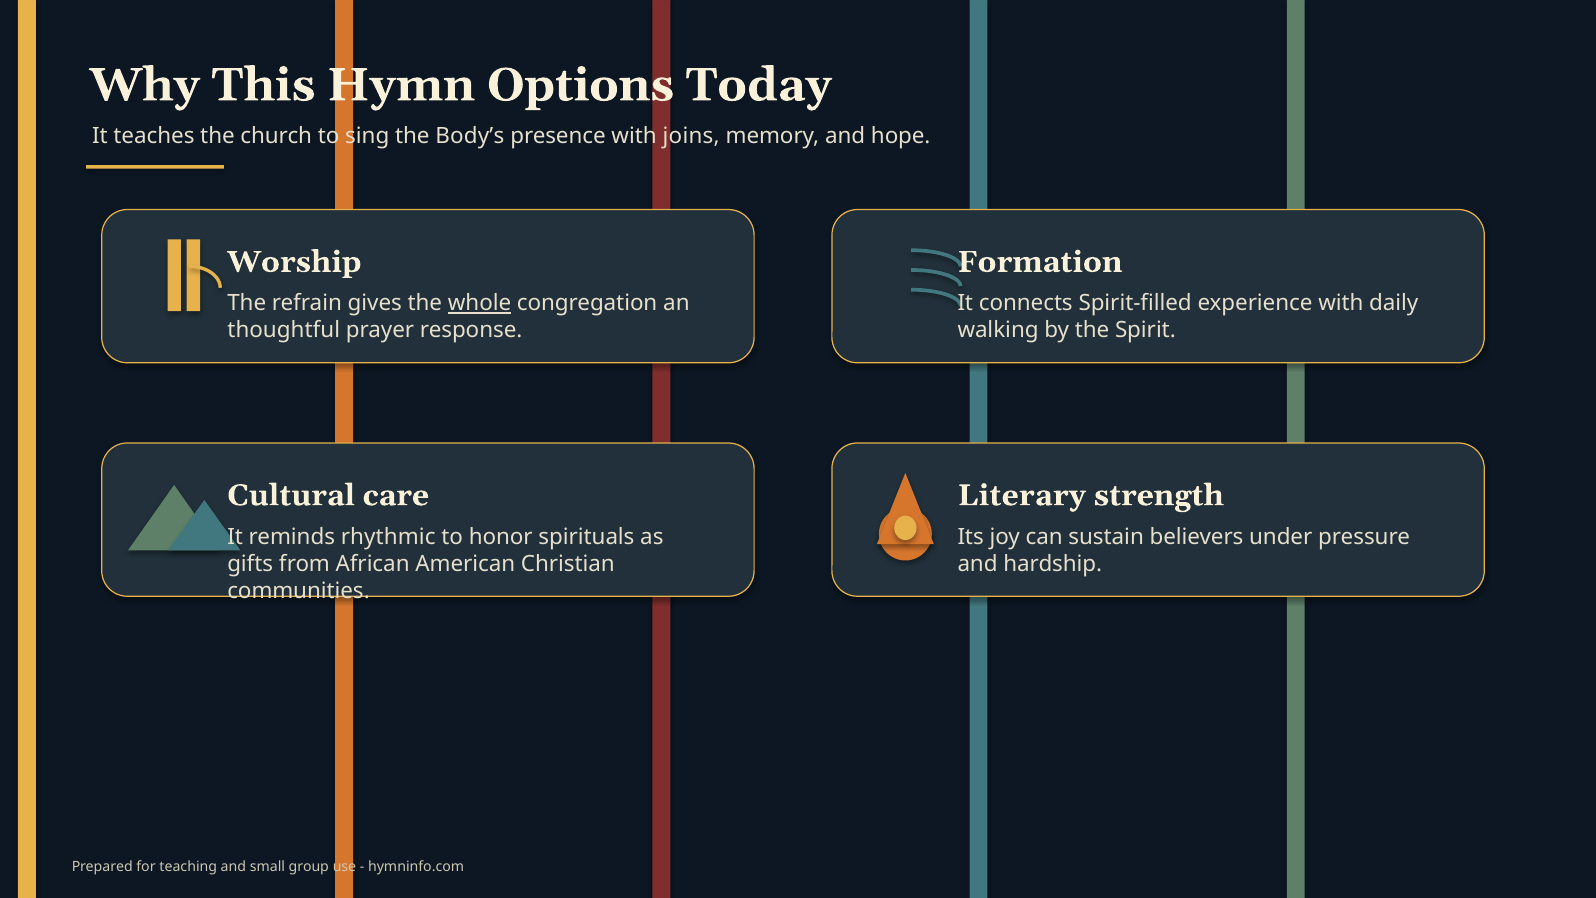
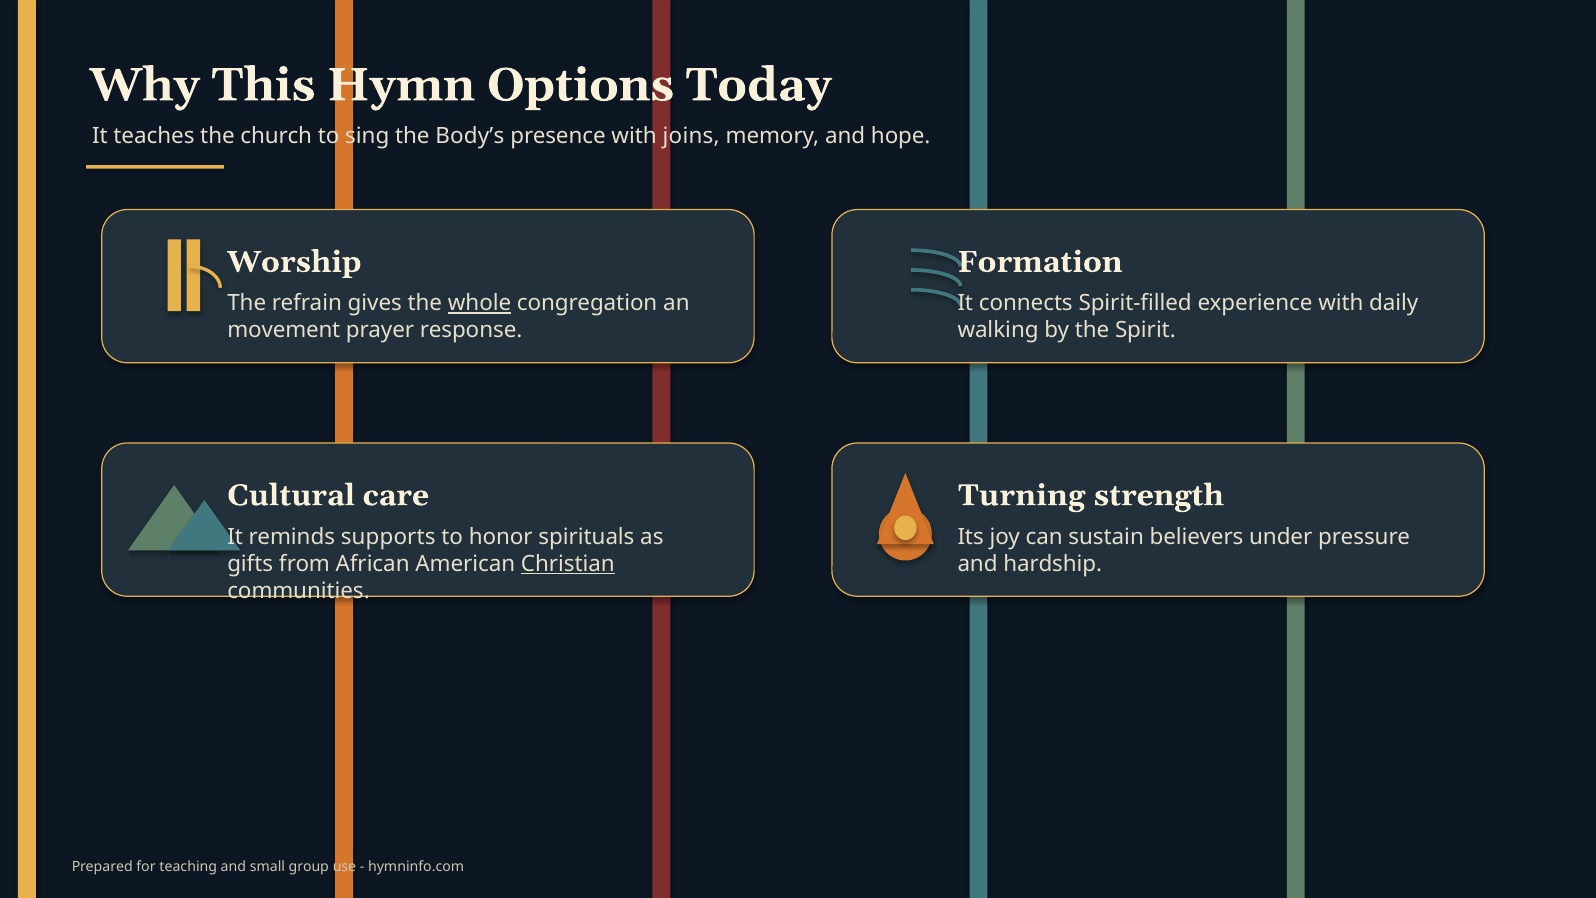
thoughtful: thoughtful -> movement (284, 330)
Literary: Literary -> Turning (1022, 495)
rhythmic: rhythmic -> supports (388, 537)
Christian underline: none -> present (568, 564)
